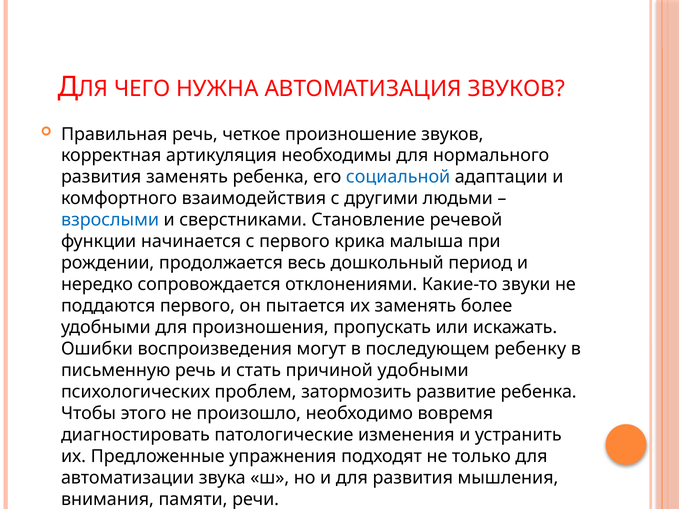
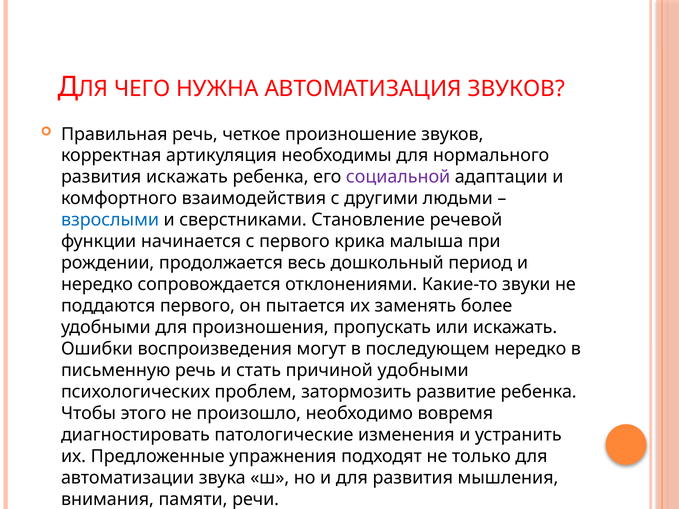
развития заменять: заменять -> искажать (187, 177)
социальной colour: blue -> purple (398, 177)
последующем ребенку: ребенку -> нередко (530, 349)
